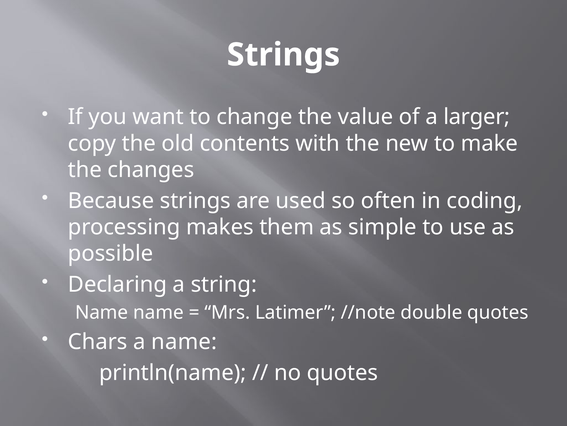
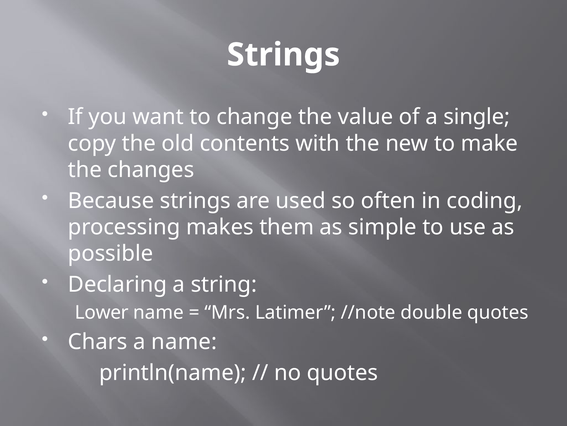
larger: larger -> single (477, 117)
Name: Name -> Lower (102, 312)
